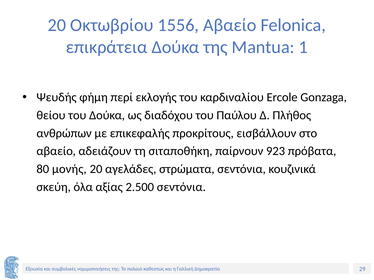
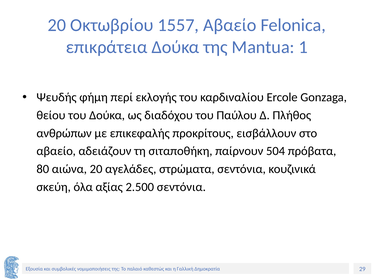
1556: 1556 -> 1557 (178, 25)
923: 923 -> 504 (276, 151)
μονής: μονής -> αιώνα (69, 169)
